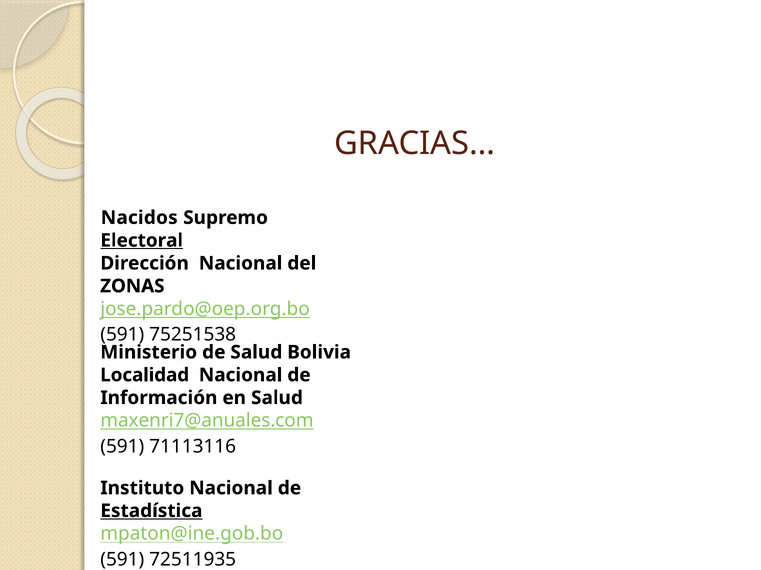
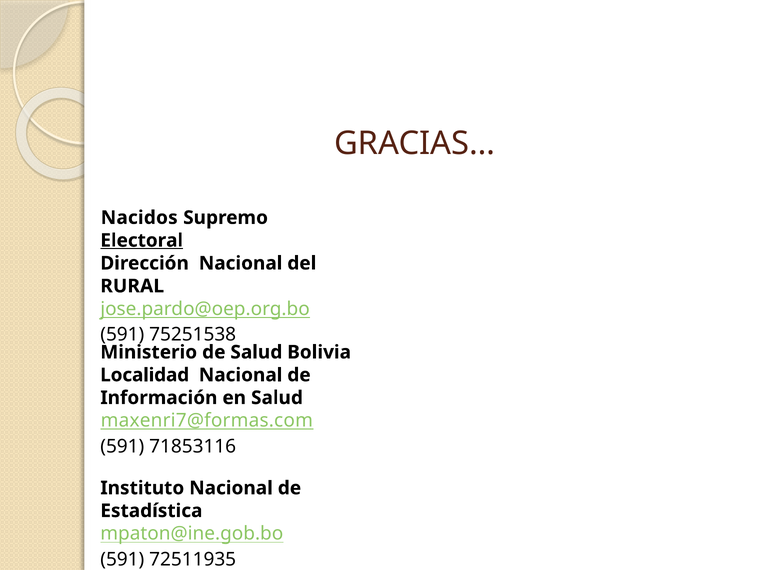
ZONAS: ZONAS -> RURAL (132, 286)
maxenri7@anuales.com: maxenri7@anuales.com -> maxenri7@formas.com (207, 421)
71113116: 71113116 -> 71853116 (193, 447)
Estadística underline: present -> none (151, 512)
